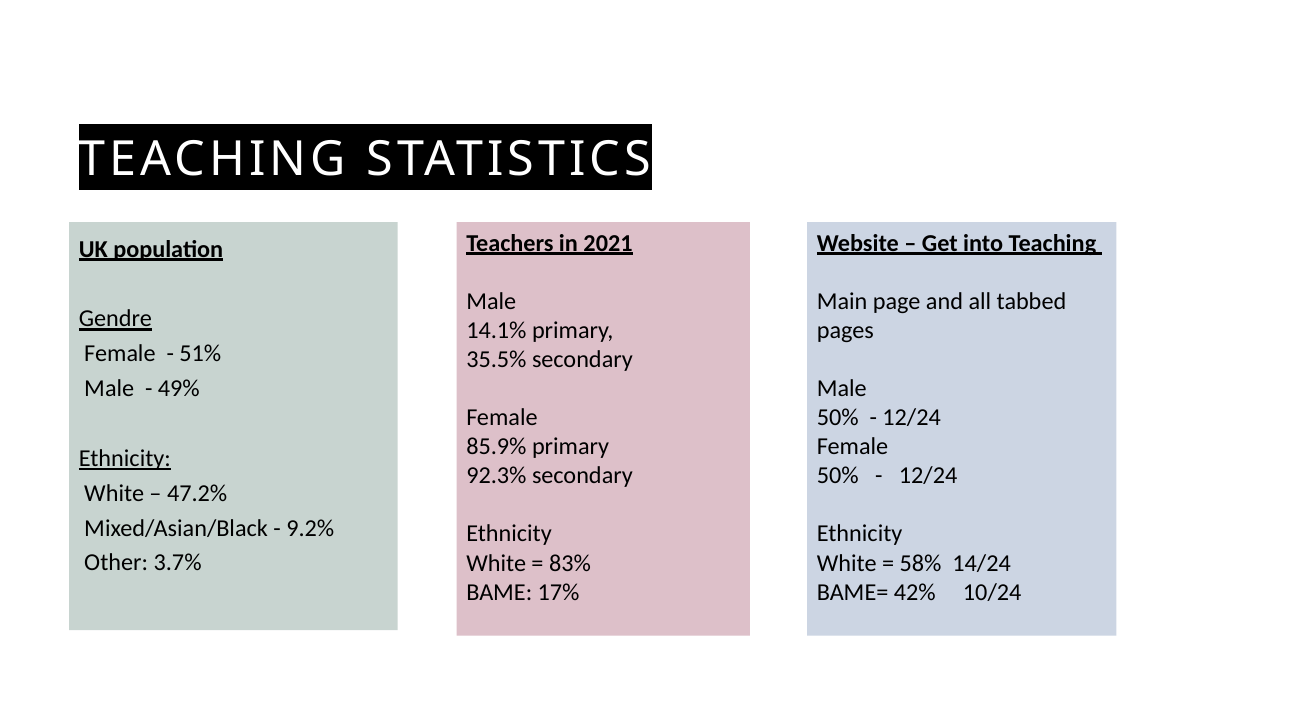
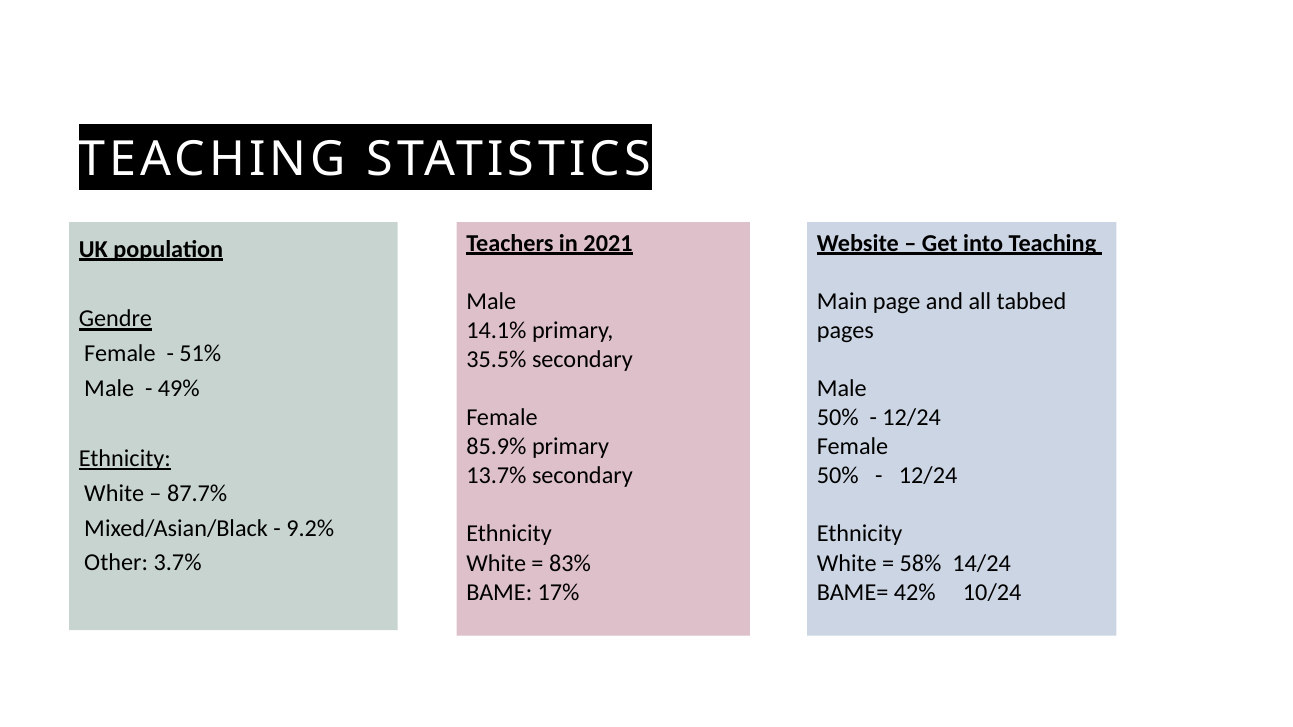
92.3%: 92.3% -> 13.7% (496, 476)
47.2%: 47.2% -> 87.7% (197, 493)
